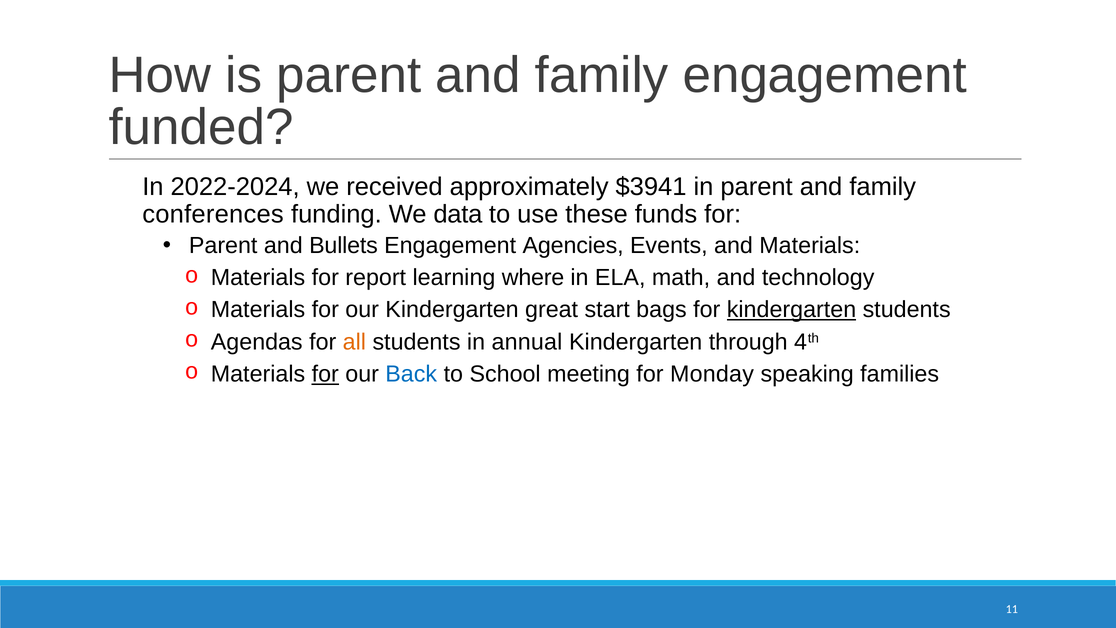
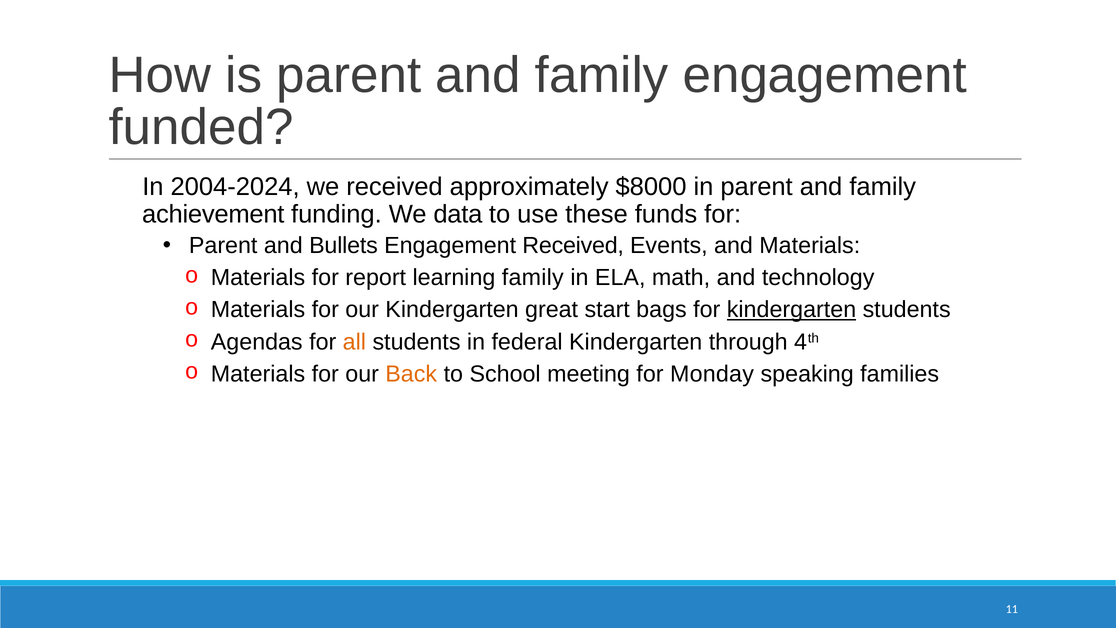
2022-2024: 2022-2024 -> 2004-2024 (235, 187)
$3941: $3941 -> $8000 (651, 187)
conferences: conferences -> achievement (213, 214)
Engagement Agencies: Agencies -> Received (573, 245)
learning where: where -> family (533, 278)
annual: annual -> federal (527, 342)
for underline: present -> none (325, 374)
Back colour: blue -> orange (411, 374)
